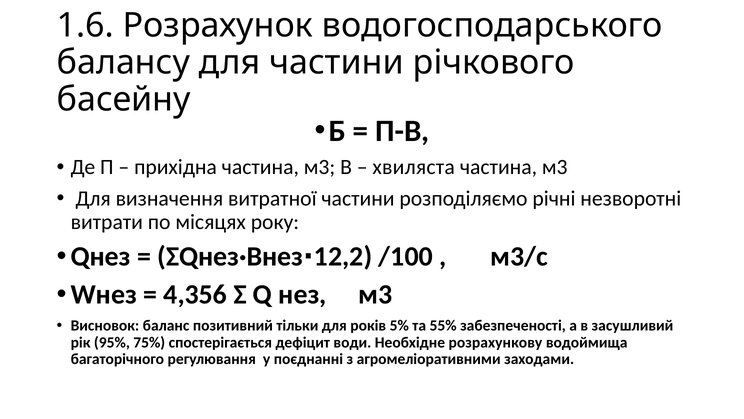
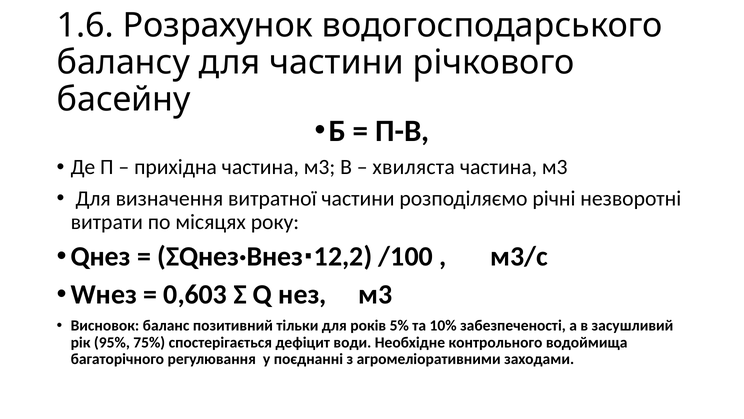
4,356: 4,356 -> 0,603 (195, 294)
55%: 55% -> 10% (443, 325)
розрахункову: розрахункову -> контрольного (495, 342)
